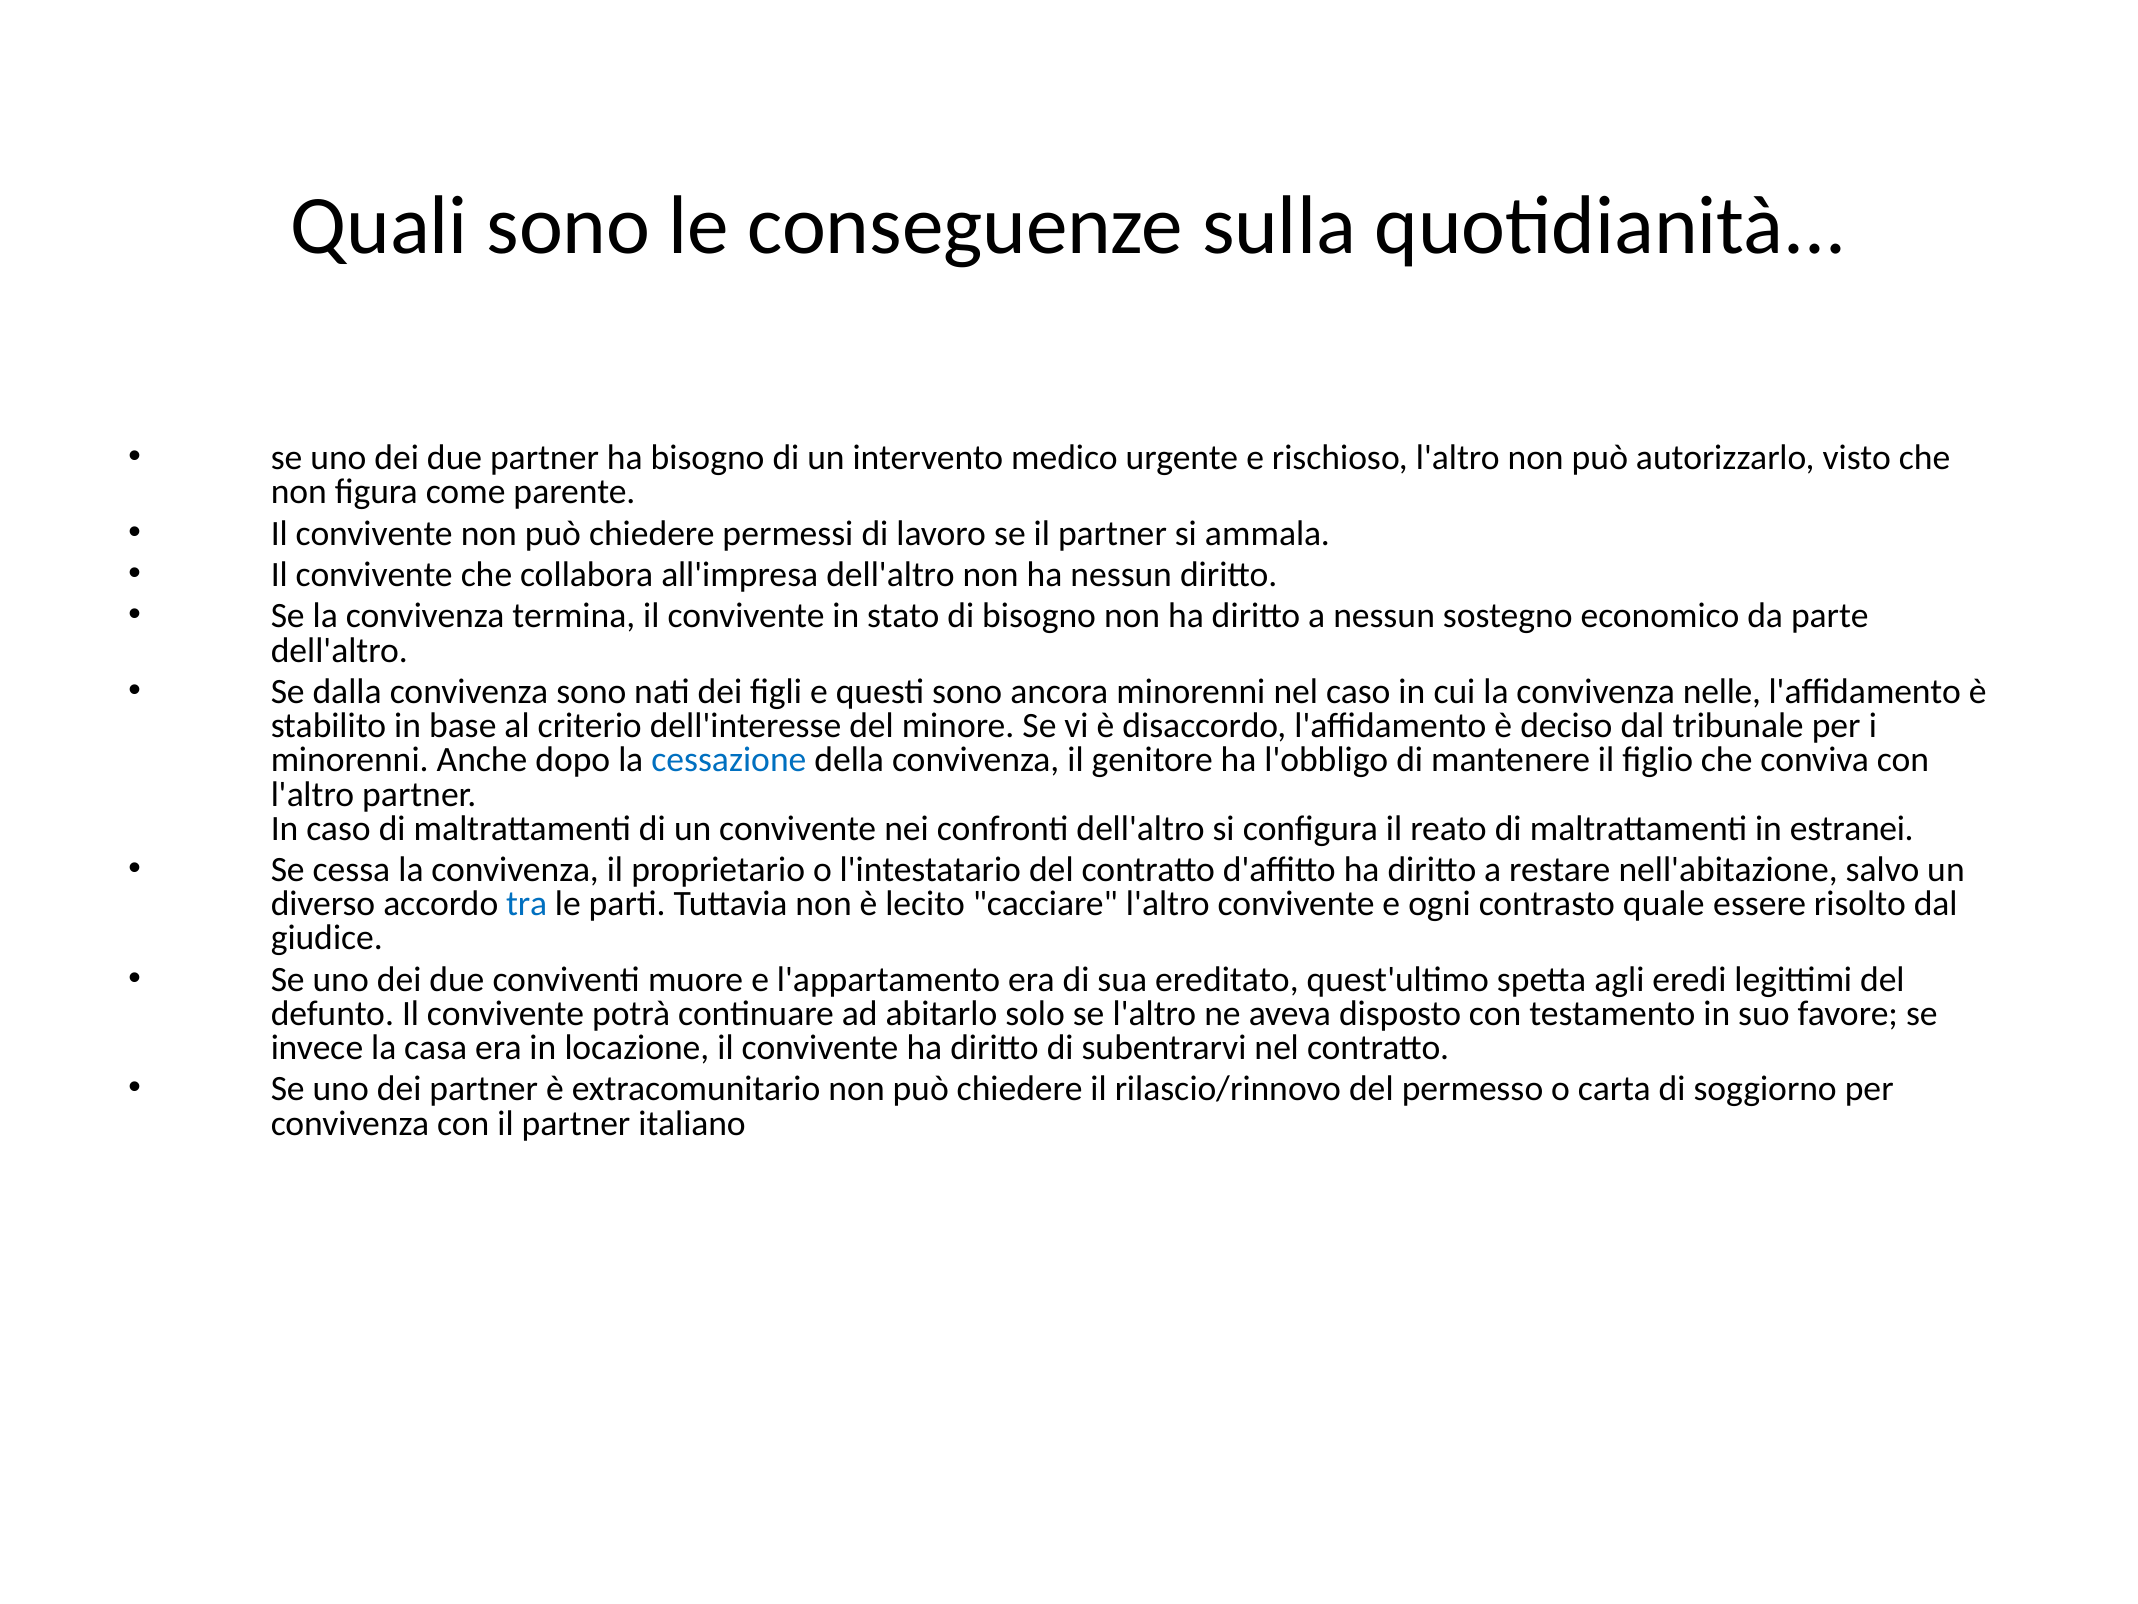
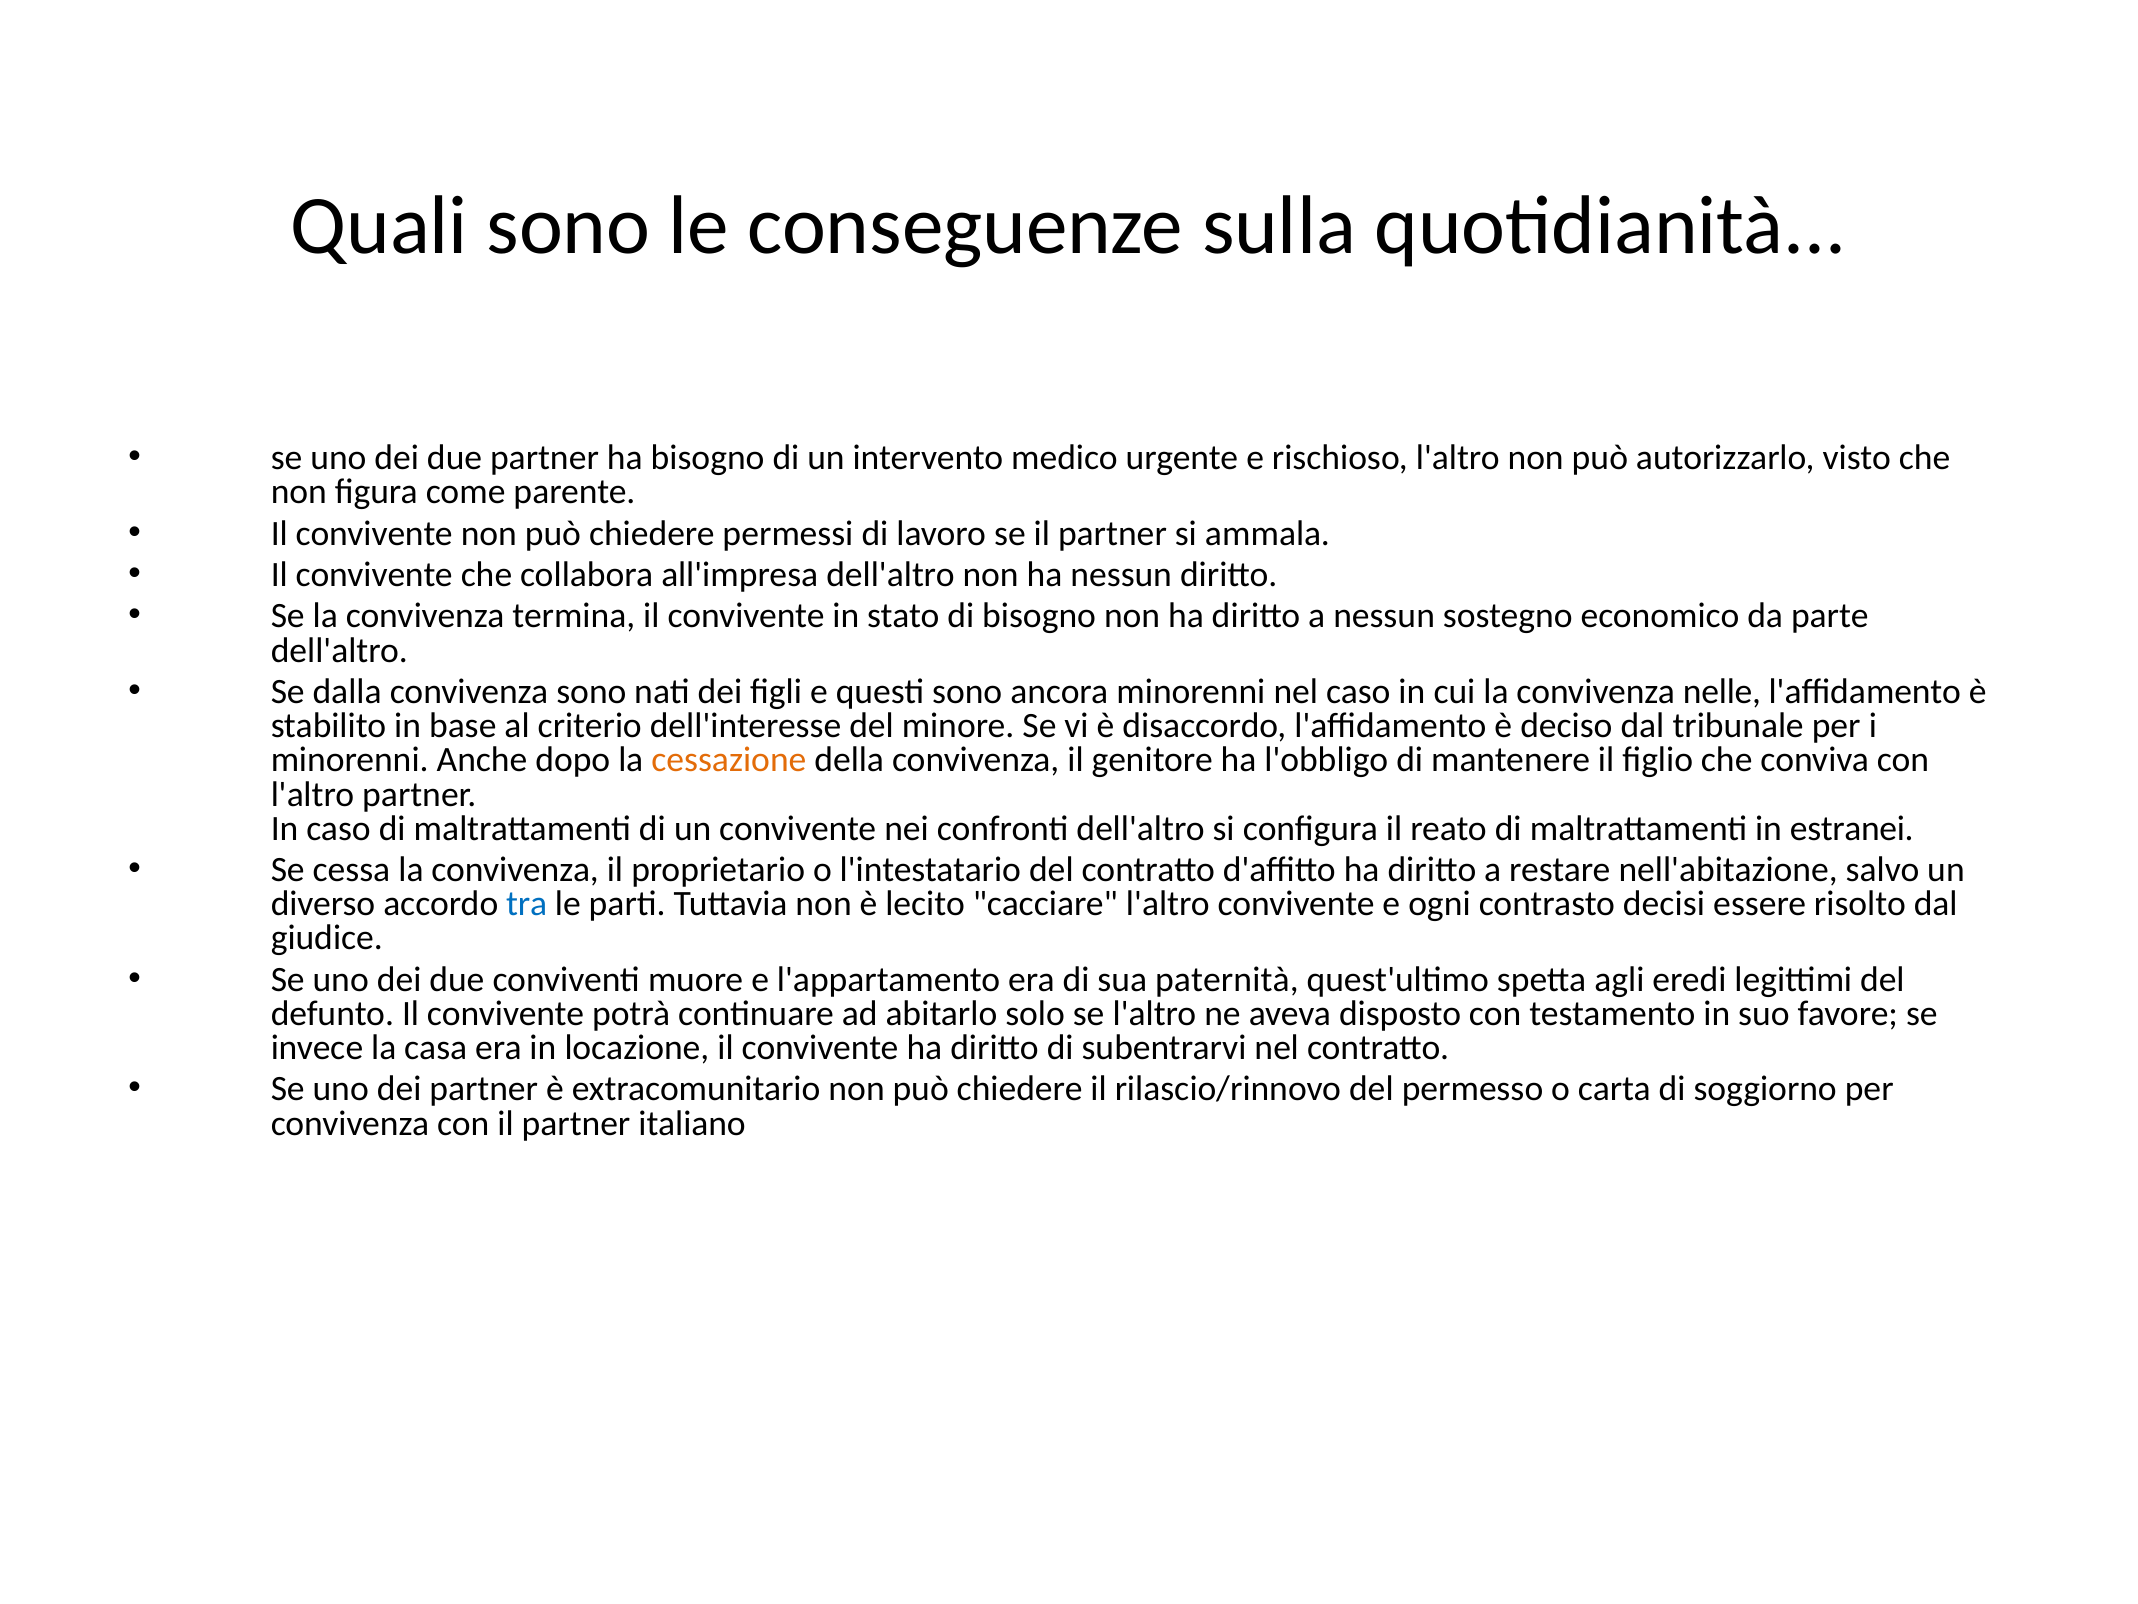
cessazione colour: blue -> orange (729, 760)
quale: quale -> decisi (1664, 904)
ereditato: ereditato -> paternità (1227, 979)
